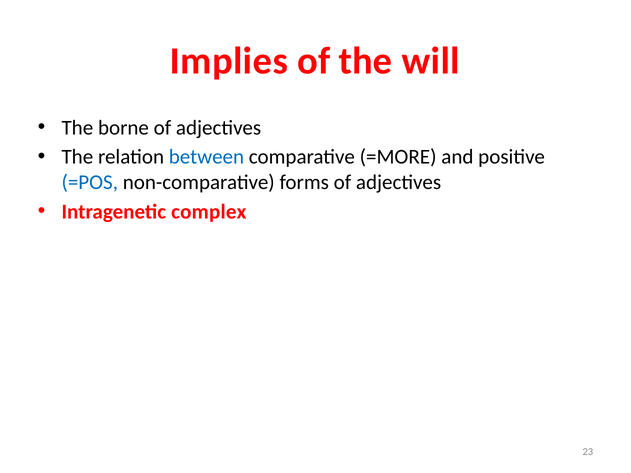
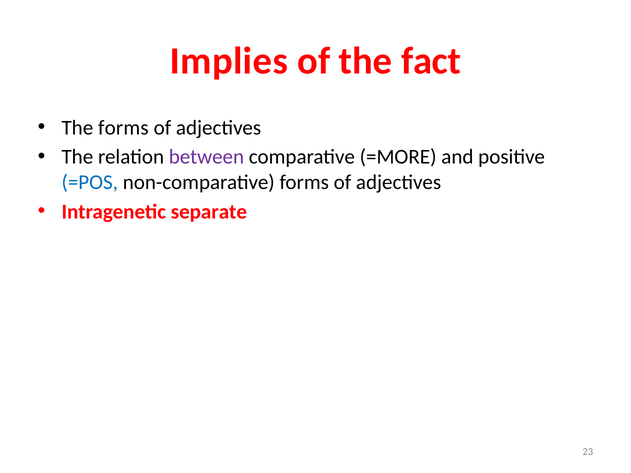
will: will -> fact (431, 61)
The borne: borne -> forms (123, 128)
between colour: blue -> purple (206, 157)
complex: complex -> separate (209, 212)
